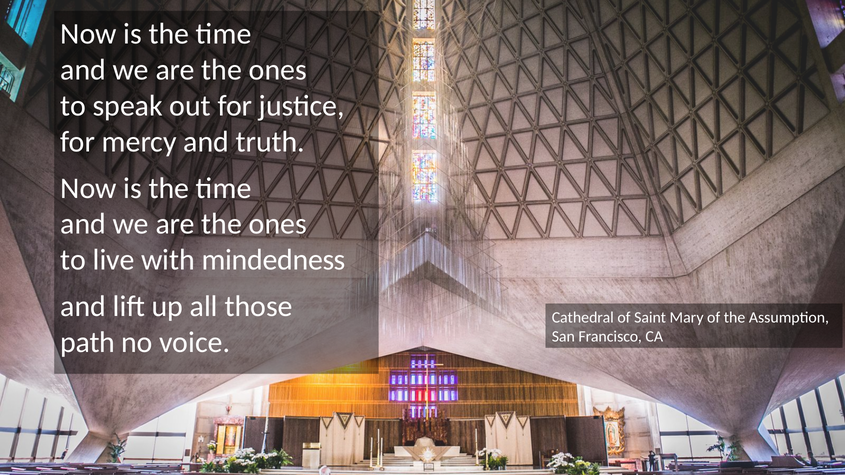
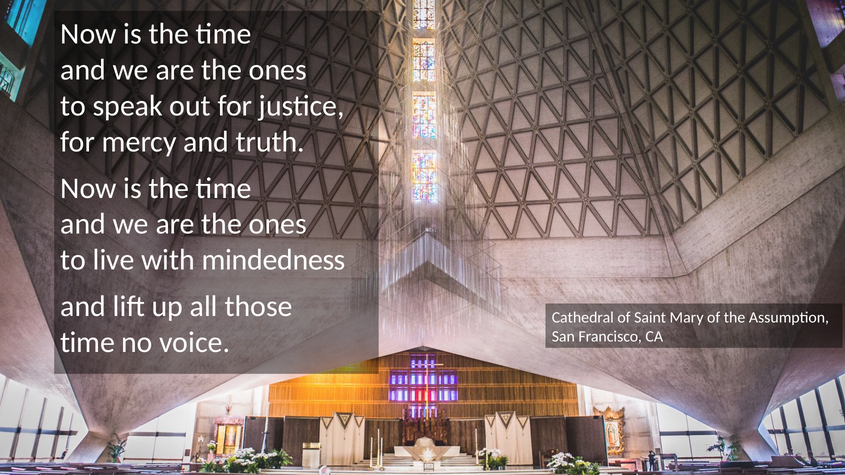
path: path -> time (88, 342)
